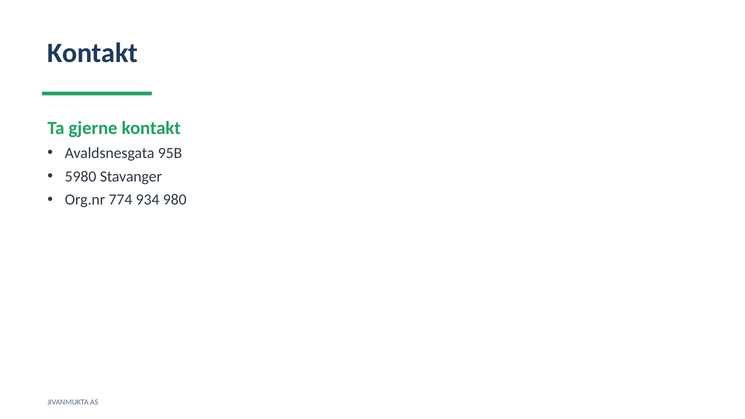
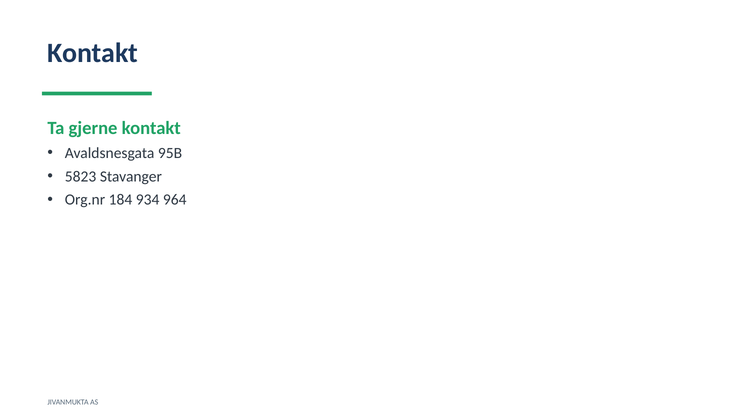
5980: 5980 -> 5823 (81, 176)
774: 774 -> 184 (120, 200)
980: 980 -> 964 (175, 200)
